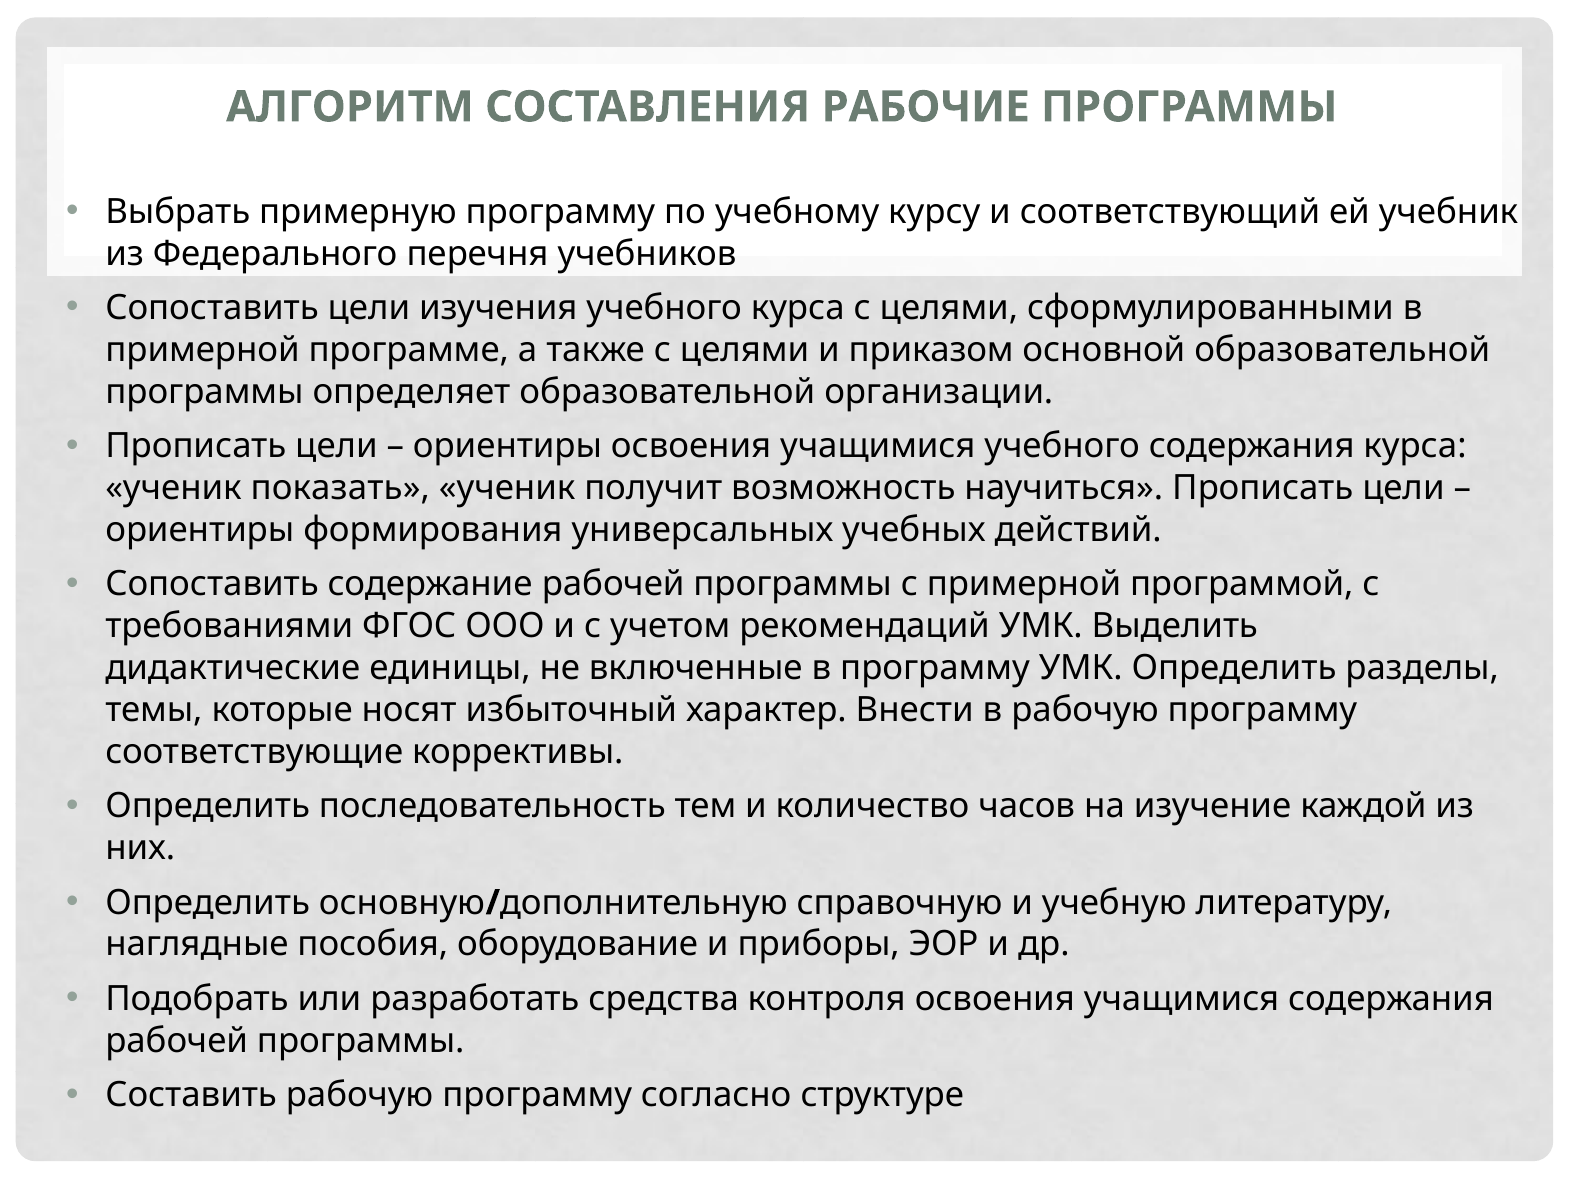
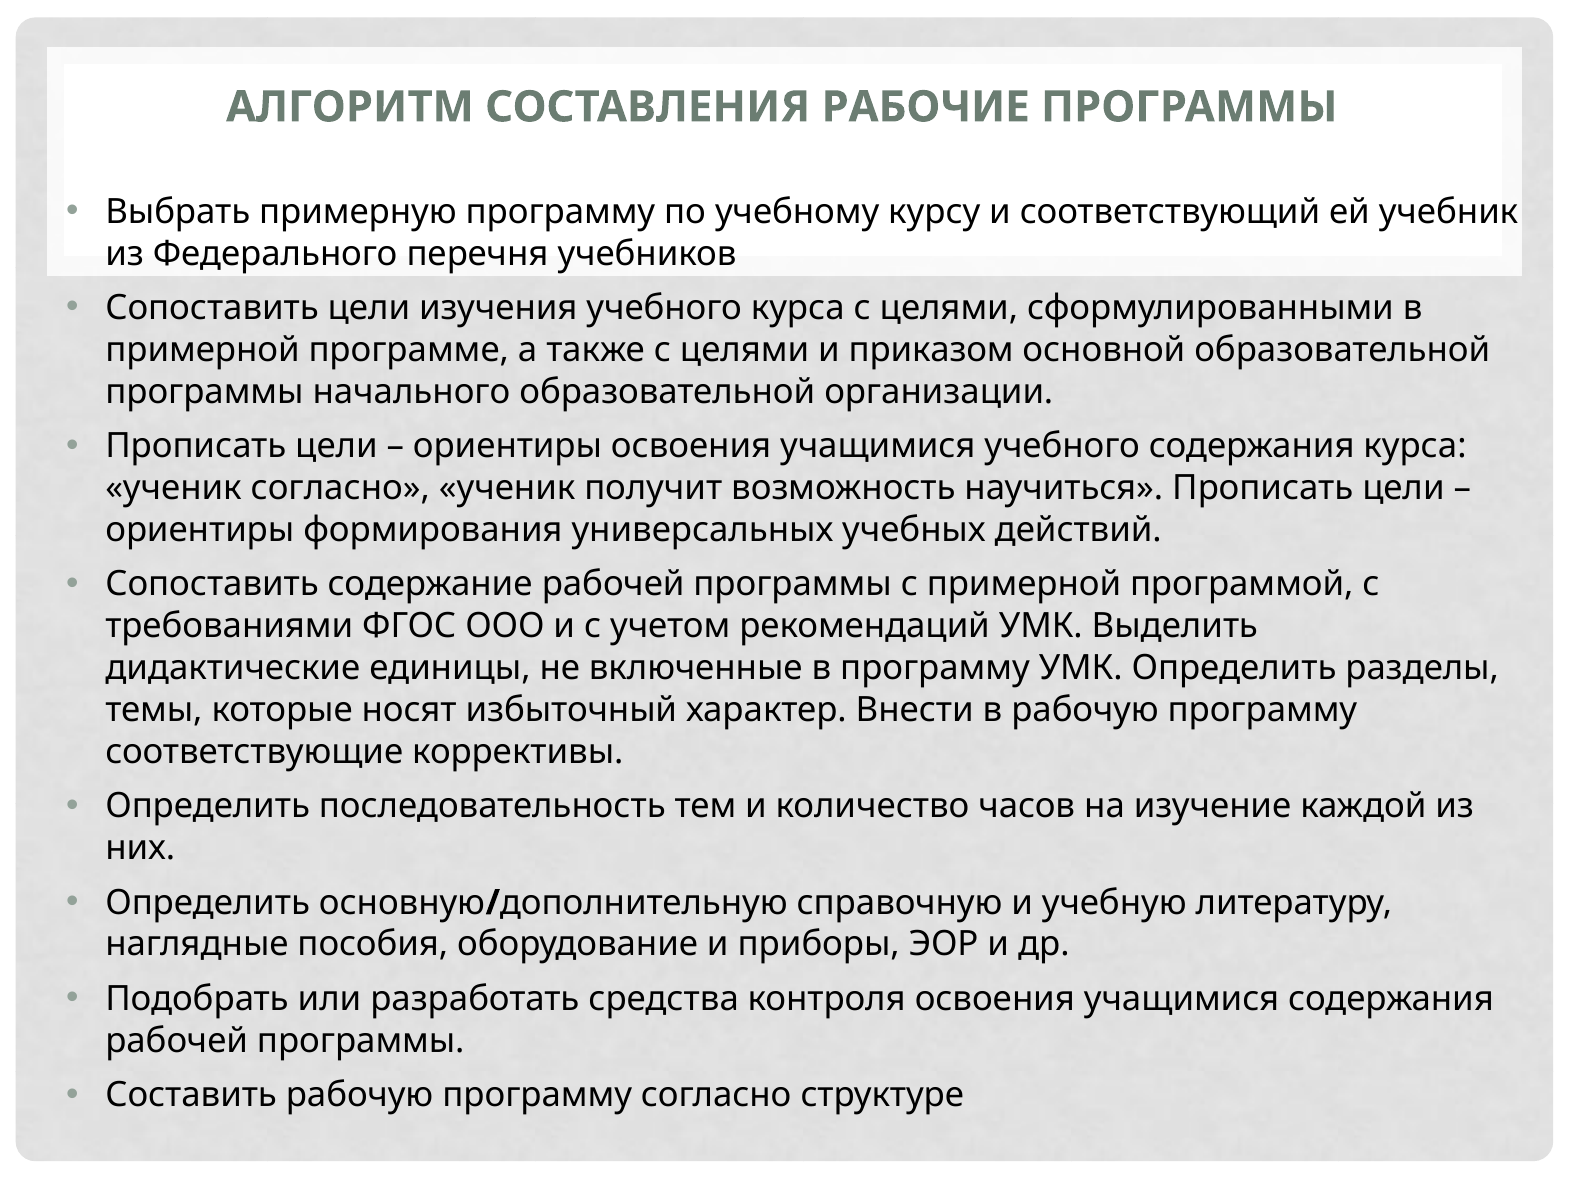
определяет: определяет -> начального (411, 392)
ученик показать: показать -> согласно (340, 488)
